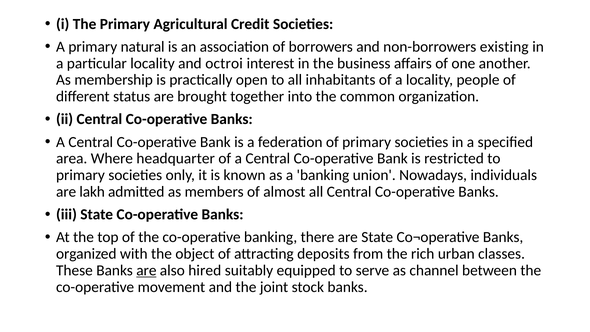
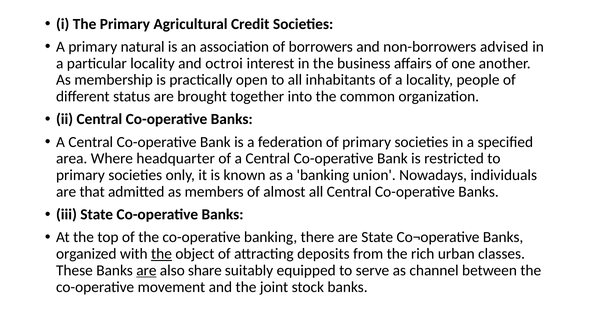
existing: existing -> advised (504, 47)
lakh: lakh -> that (92, 192)
the underline: none -> present (161, 254)
hired: hired -> share (205, 270)
